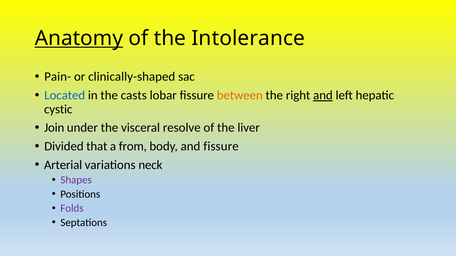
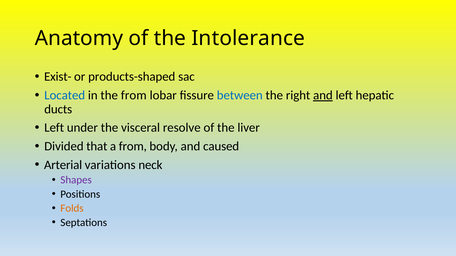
Anatomy underline: present -> none (79, 38)
Pain-: Pain- -> Exist- (58, 77)
clinically-shaped: clinically-shaped -> products-shaped (132, 77)
the casts: casts -> from (134, 95)
between colour: orange -> blue (240, 95)
cystic: cystic -> ducts (58, 109)
Join: Join -> Left (54, 128)
and fissure: fissure -> caused (221, 147)
Folds colour: purple -> orange (72, 209)
